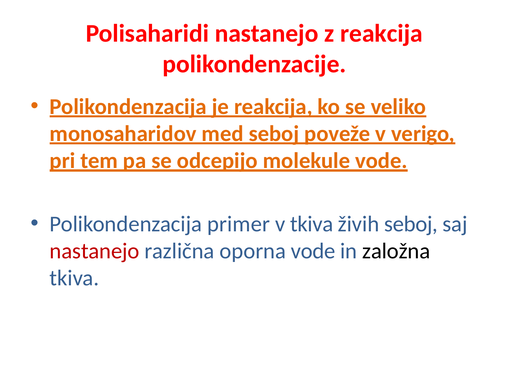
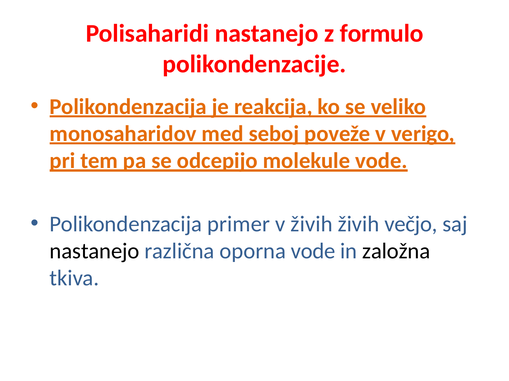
z reakcija: reakcija -> formulo (382, 34)
v tkiva: tkiva -> živih (312, 224)
živih seboj: seboj -> večjo (411, 224)
nastanejo colour: red -> black (95, 252)
